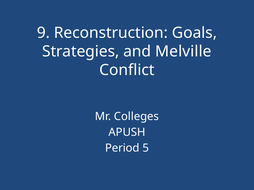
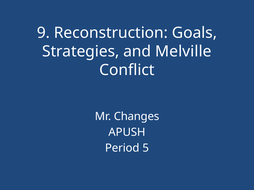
Colleges: Colleges -> Changes (137, 117)
